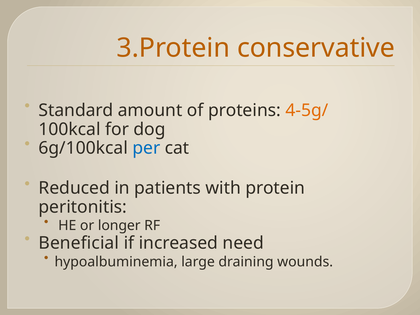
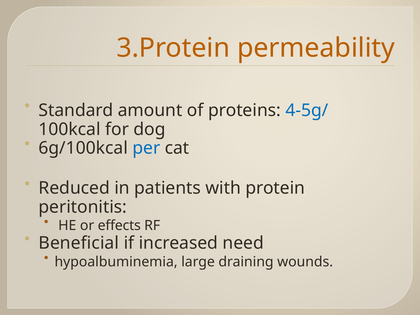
conservative: conservative -> permeability (316, 48)
4-5g/ colour: orange -> blue (307, 110)
longer: longer -> effects (119, 226)
